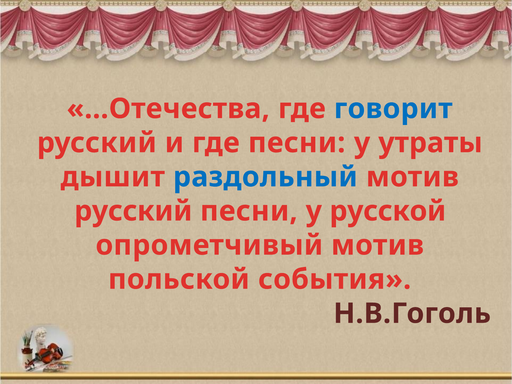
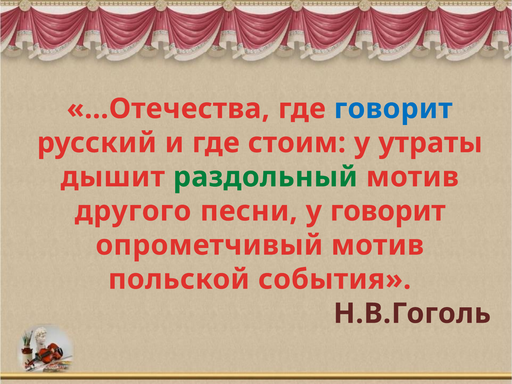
где песни: песни -> стоим (297, 143)
раздольный colour: blue -> green (265, 177)
русский: русский -> другого (133, 211)
у русской: русской -> говорит (388, 211)
